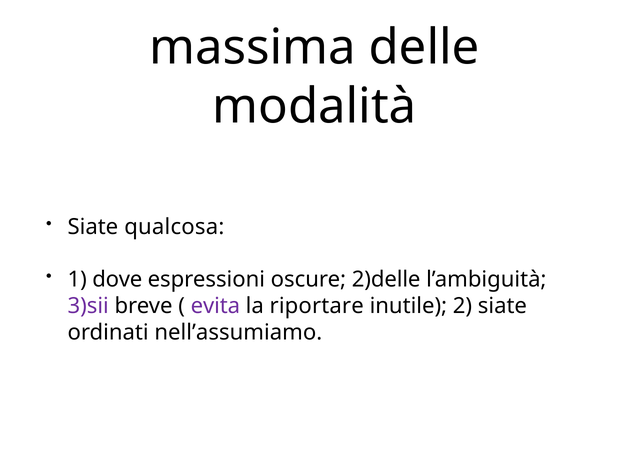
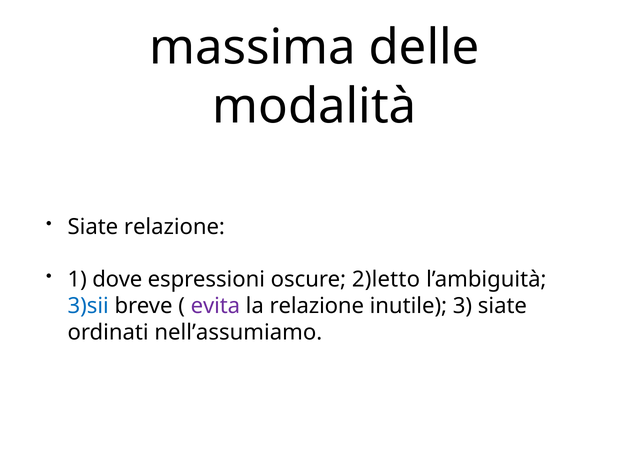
Siate qualcosa: qualcosa -> relazione (174, 227)
2)delle: 2)delle -> 2)letto (386, 279)
3)sii colour: purple -> blue (88, 306)
la riportare: riportare -> relazione (317, 306)
2: 2 -> 3 (462, 306)
